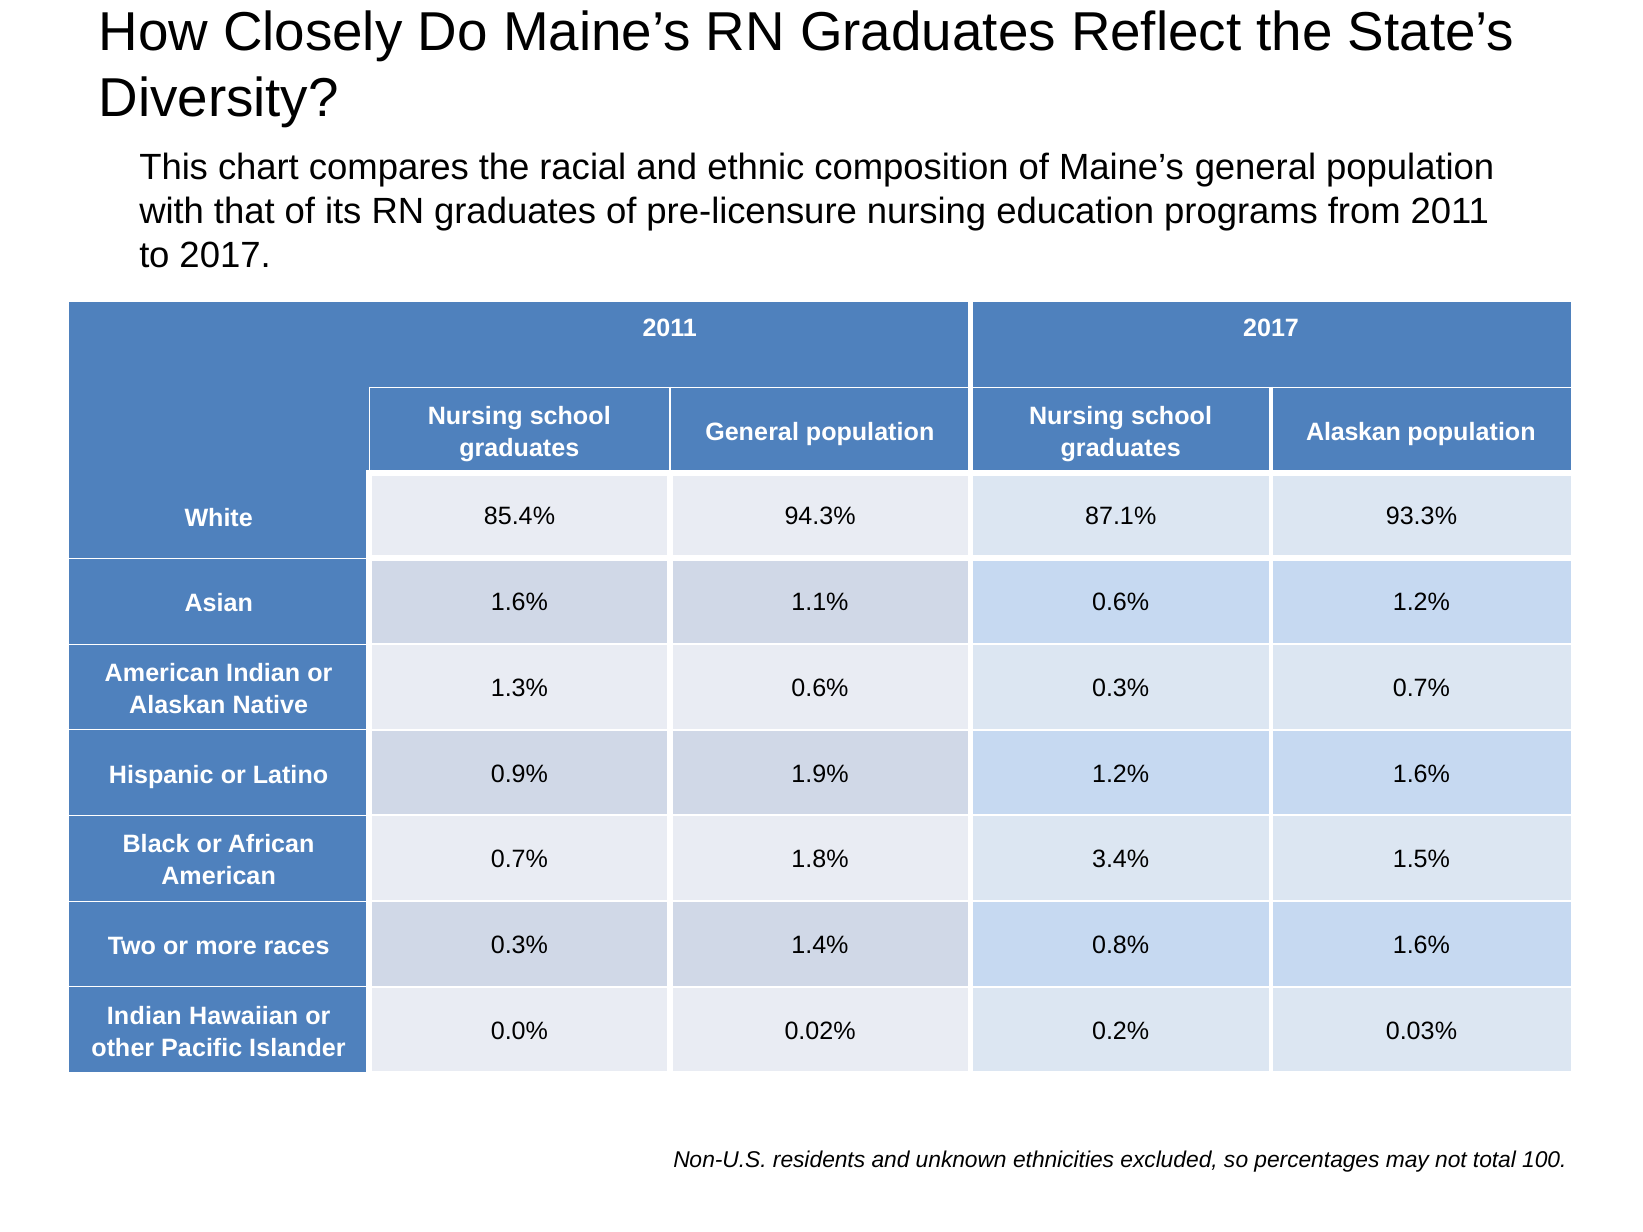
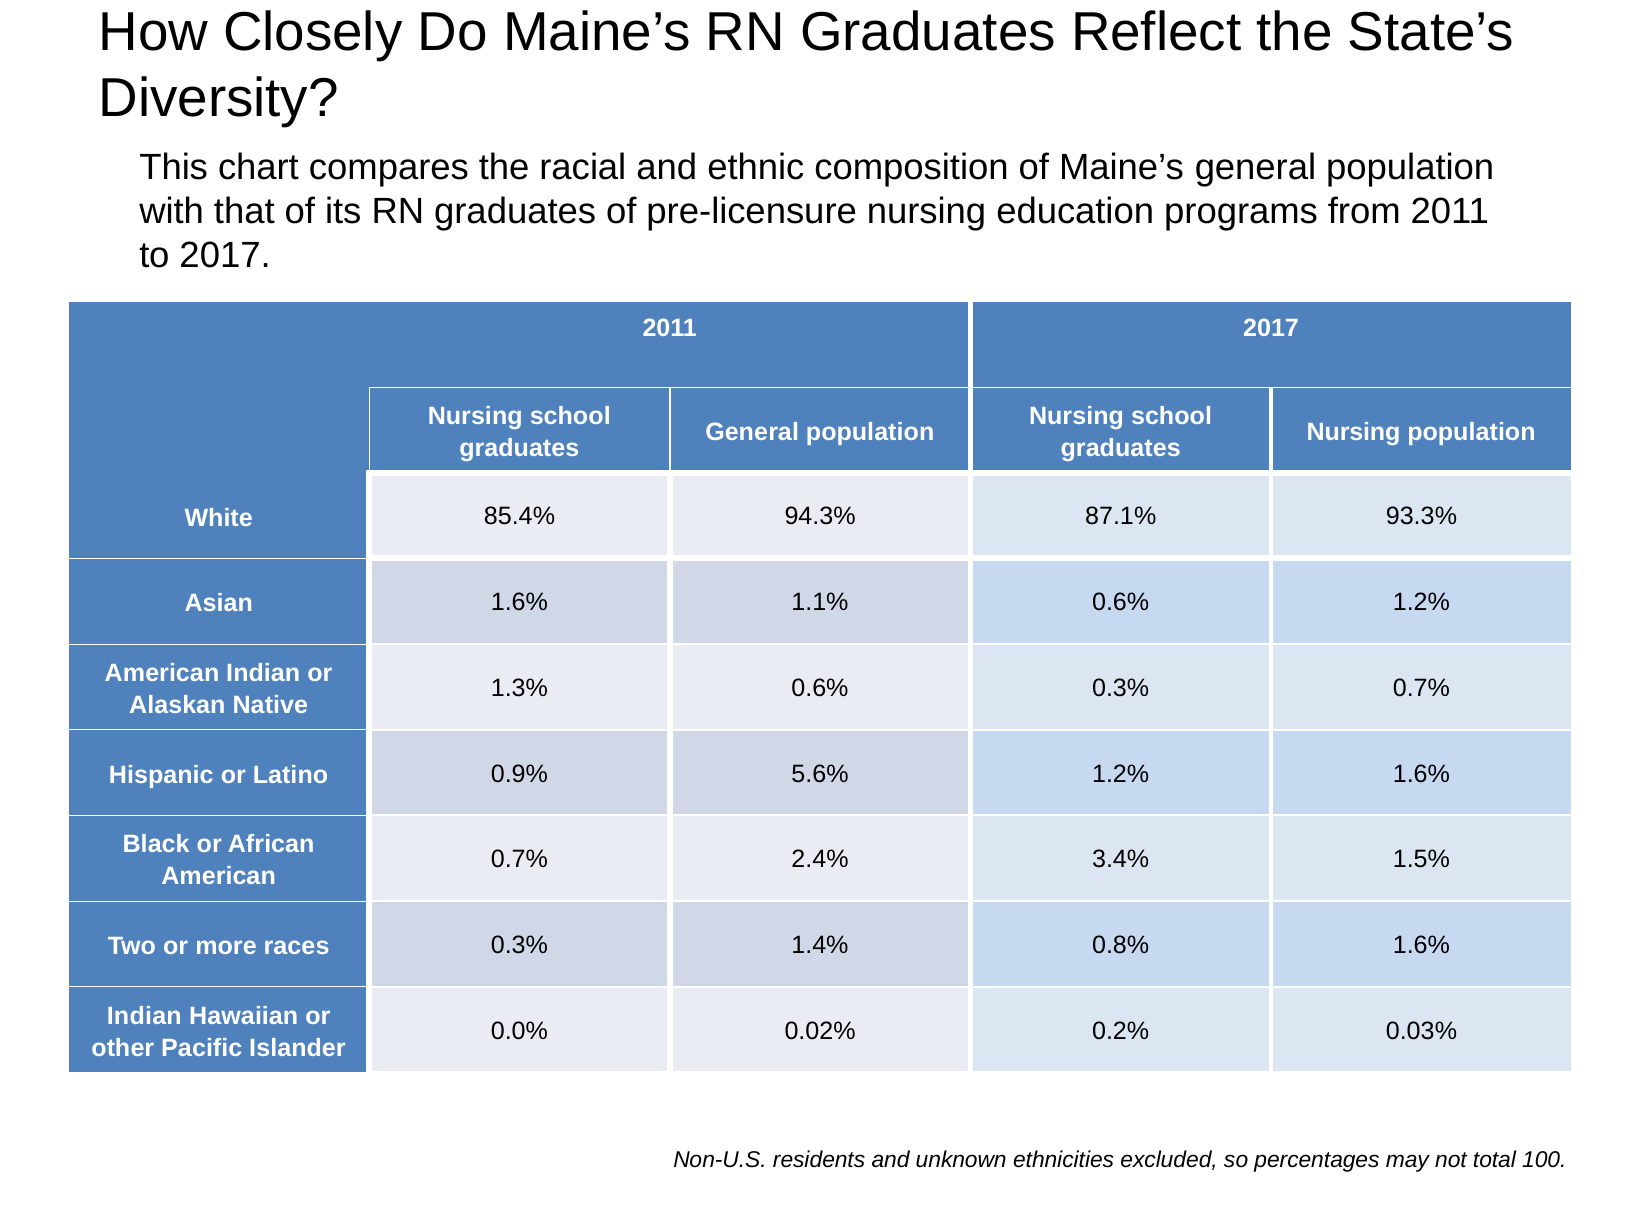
Alaskan: Alaskan -> Nursing (1354, 432)
1.9%: 1.9% -> 5.6% (820, 774)
1.8%: 1.8% -> 2.4% (820, 860)
